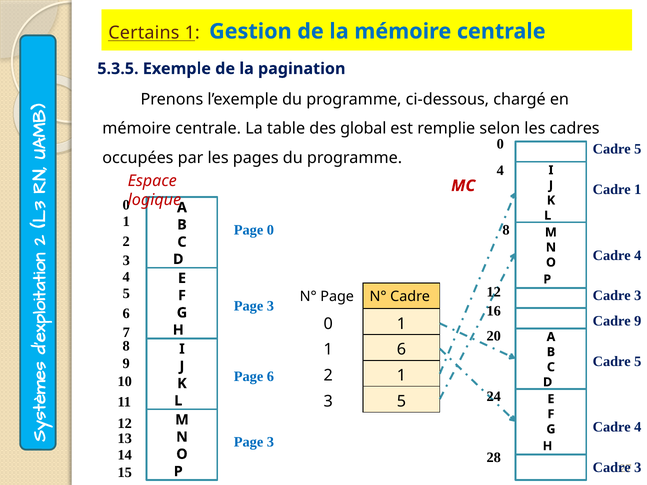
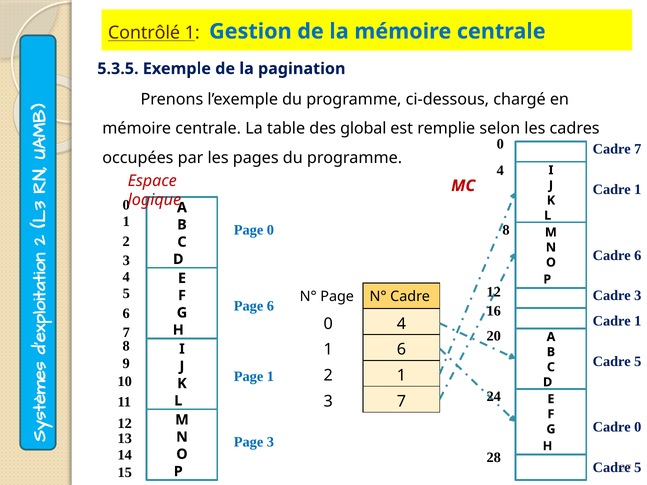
Certains: Certains -> Contrôlé (144, 33)
5: 5 -> 7 (638, 149)
4: 4 -> 6 (638, 255)
3: 3 -> 6 (270, 306)
9: 9 -> 1 (638, 321)
1: 1 -> 4 (401, 324)
Page 6: 6 -> 1 (270, 377)
3 5: 5 -> 7 (401, 402)
4: 4 -> 0 (638, 427)
3: 3 -> 5 (638, 468)
